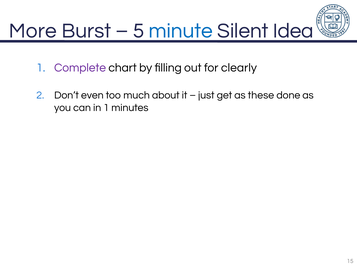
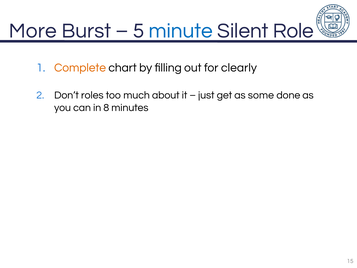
Idea: Idea -> Role (293, 31)
Complete colour: purple -> orange (80, 68)
even: even -> roles (92, 95)
these: these -> some (261, 95)
in 1: 1 -> 8 (106, 108)
